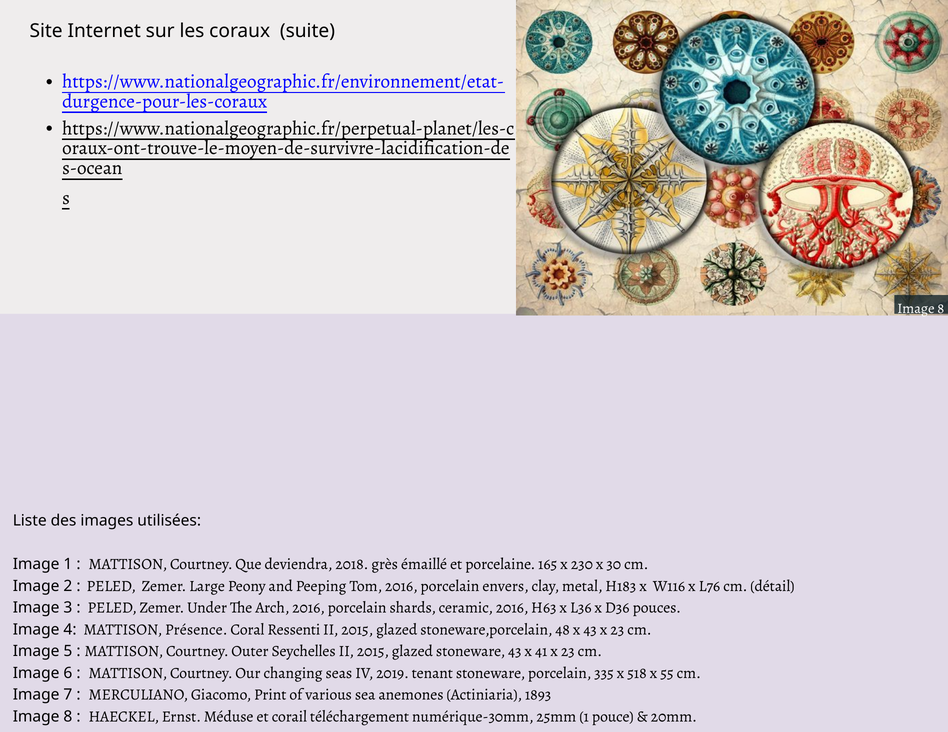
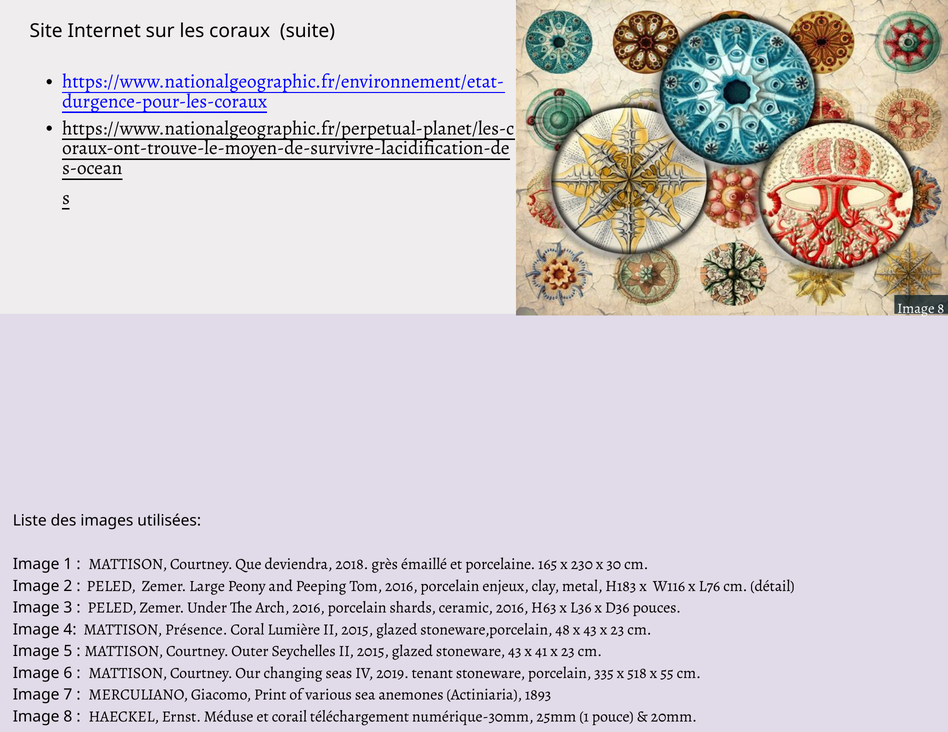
envers: envers -> enjeux (506, 586)
Ressenti: Ressenti -> Lumière (294, 630)
